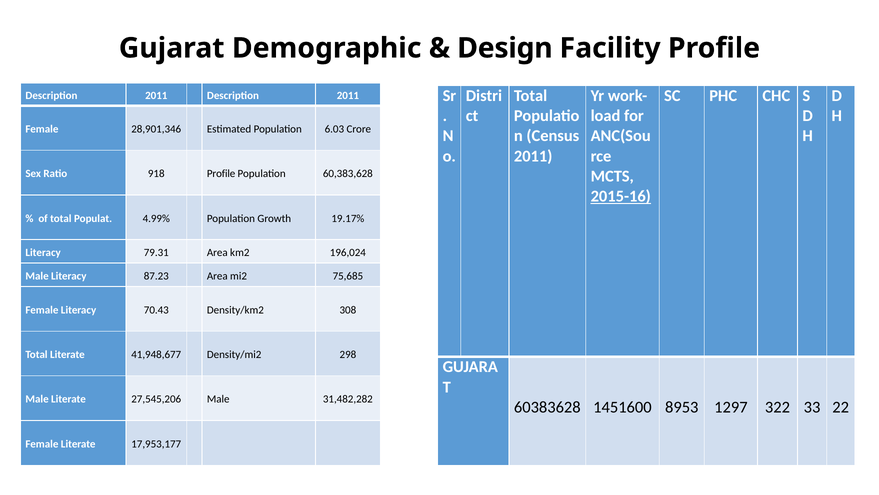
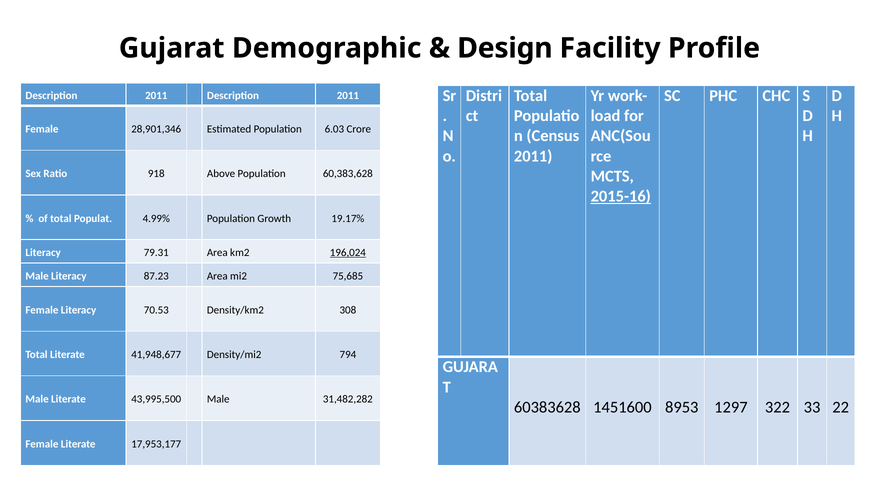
918 Profile: Profile -> Above (221, 174)
196,024 underline: none -> present (348, 252)
70.43: 70.43 -> 70.53 (156, 310)
298: 298 -> 794 (348, 354)
27,545,206: 27,545,206 -> 43,995,500 (156, 399)
